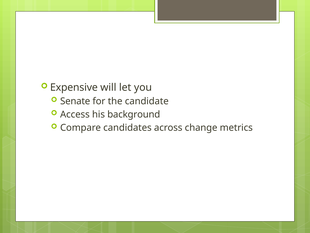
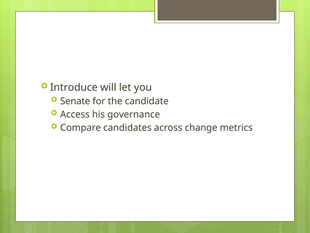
Expensive: Expensive -> Introduce (74, 87)
background: background -> governance (134, 114)
